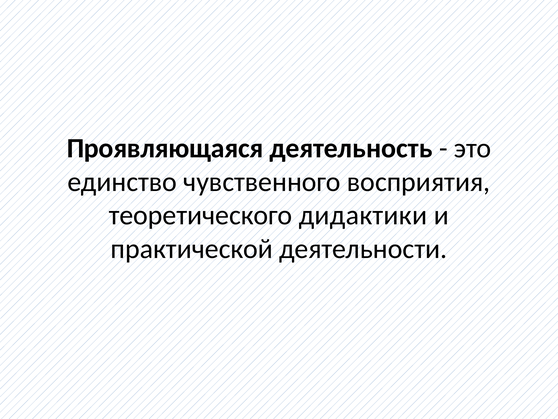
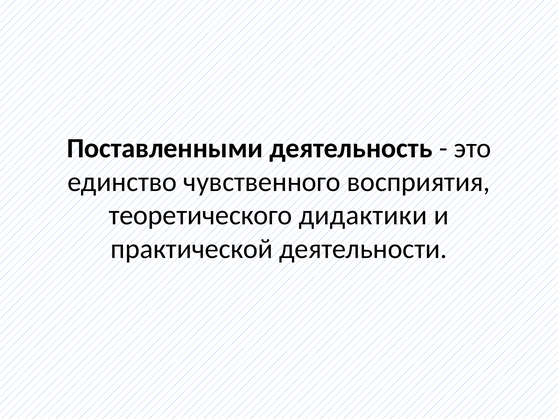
Проявляющаяся: Проявляющаяся -> Поставленными (165, 148)
